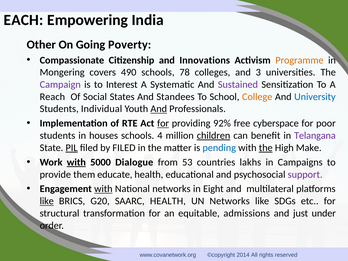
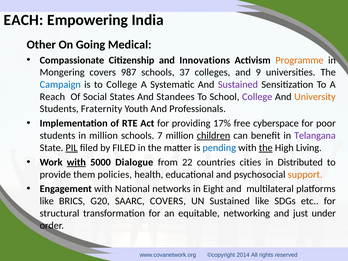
Poverty: Poverty -> Medical (130, 45)
490: 490 -> 987 (129, 72)
78: 78 -> 37 (185, 72)
3: 3 -> 9 (258, 72)
Campaign colour: purple -> blue (60, 85)
to Interest: Interest -> College (122, 85)
College colour: orange -> purple (257, 97)
University colour: blue -> orange (315, 97)
Individual: Individual -> Fraternity (102, 109)
And underline: present -> none (159, 109)
for underline: present -> none (163, 123)
92%: 92% -> 17% (222, 123)
in houses: houses -> million (104, 136)
4: 4 -> 7 (160, 136)
Make: Make -> Living (309, 148)
53: 53 -> 22 (187, 162)
lakhs: lakhs -> cities (250, 162)
Campaigns: Campaigns -> Distributed (300, 162)
educate: educate -> policies (115, 174)
support colour: purple -> orange (305, 174)
with underline: present -> none (103, 189)
like underline: present -> none (47, 201)
SAARC HEALTH: HEALTH -> COVERS (168, 201)
UN Networks: Networks -> Sustained (230, 201)
admissions: admissions -> networking (247, 213)
